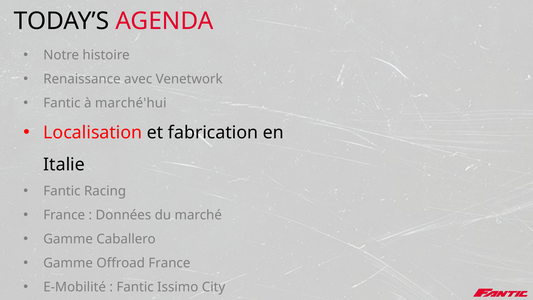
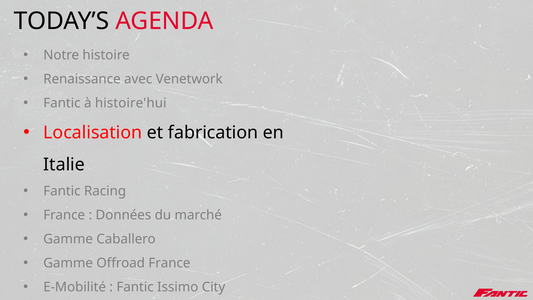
marché'hui: marché'hui -> histoire'hui (131, 103)
